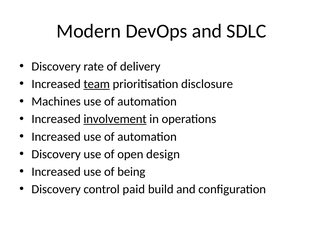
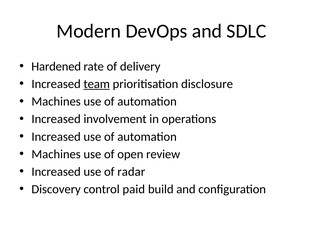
Discovery: Discovery -> Hardened (56, 67)
involvement underline: present -> none (115, 119)
Discovery: Discovery -> Machines (56, 154)
design: design -> review (163, 154)
being: being -> radar (131, 172)
